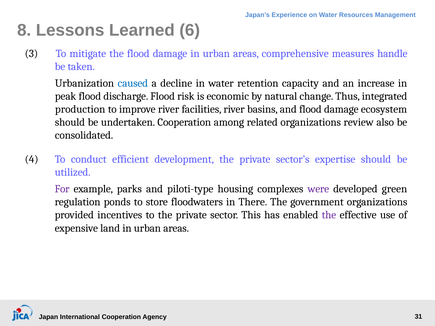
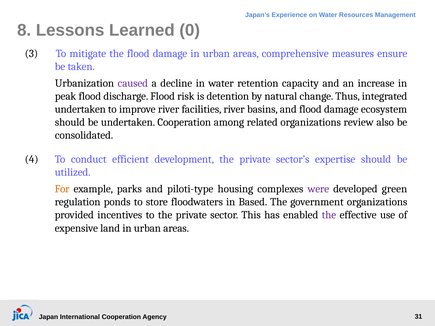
6: 6 -> 0 (190, 30)
handle: handle -> ensure (392, 54)
caused colour: blue -> purple (133, 83)
economic: economic -> detention (228, 96)
production: production -> undertaken (80, 109)
For colour: purple -> orange (62, 189)
There: There -> Based (253, 202)
